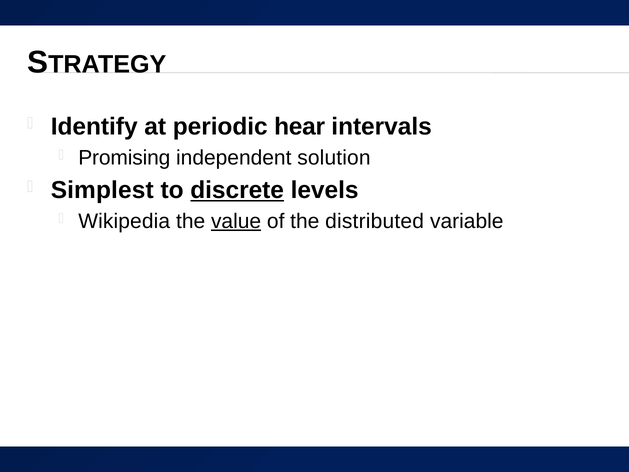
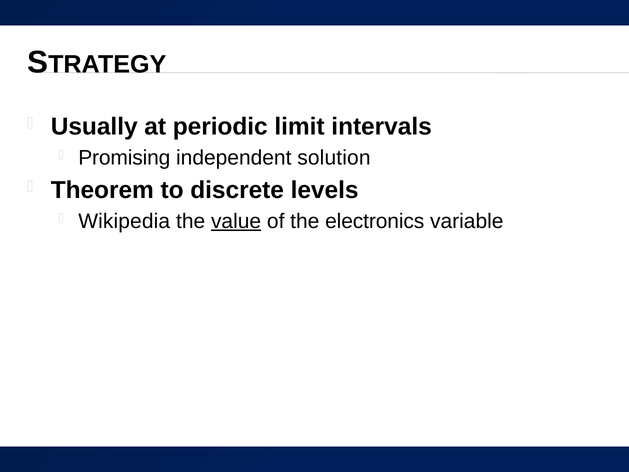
Identify: Identify -> Usually (94, 126)
hear: hear -> limit (300, 126)
Simplest: Simplest -> Theorem (102, 190)
discrete underline: present -> none (237, 190)
distributed: distributed -> electronics (375, 221)
